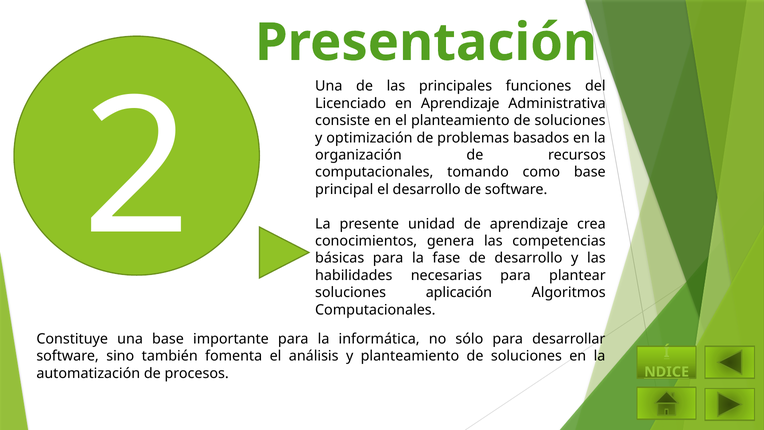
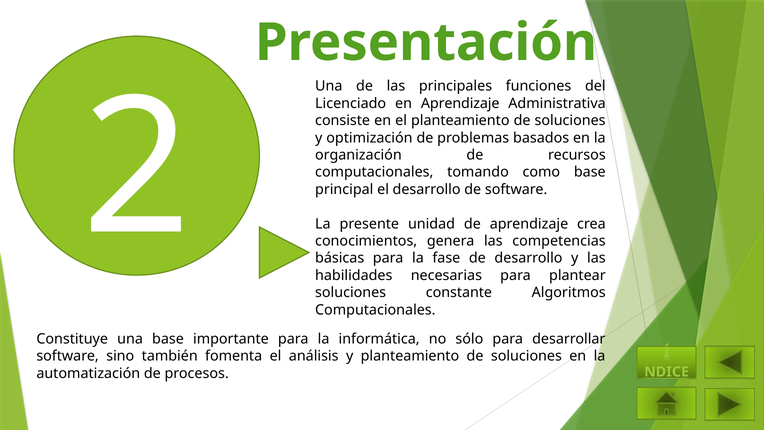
aplicación: aplicación -> constante (459, 292)
